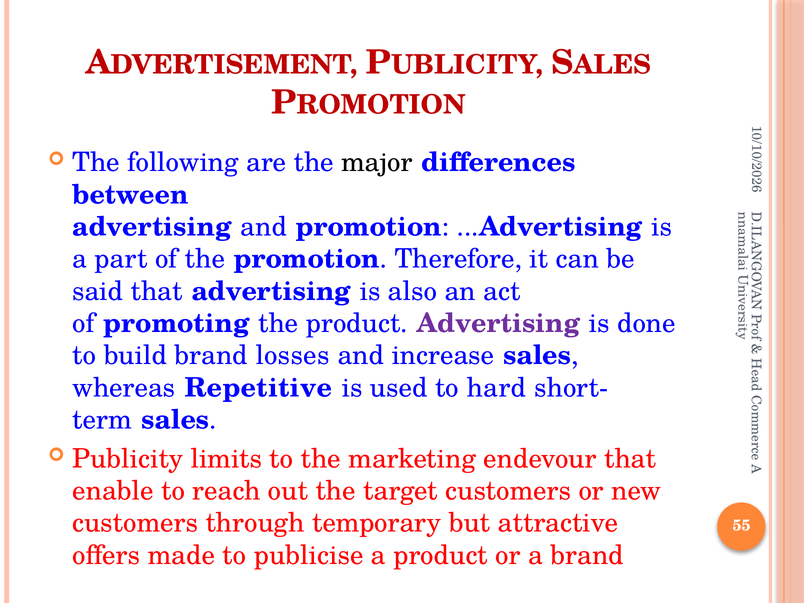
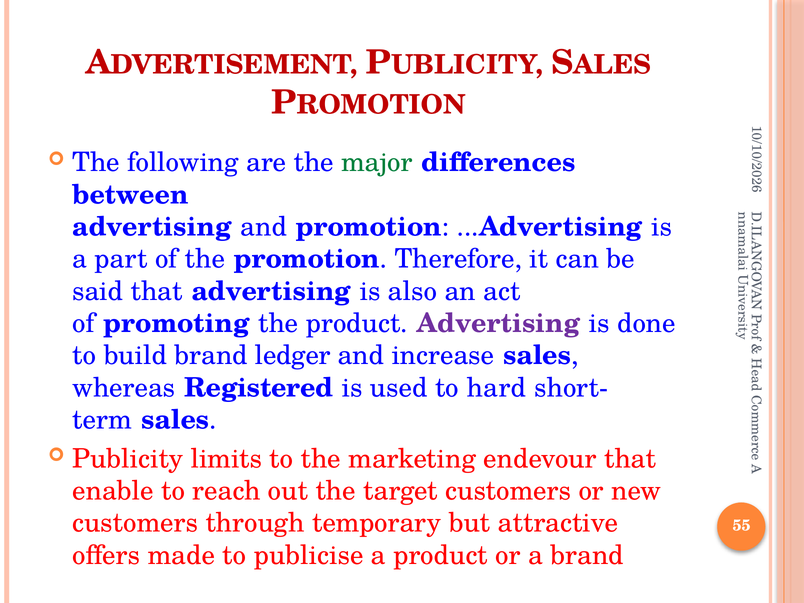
major colour: black -> green (377, 163)
losses: losses -> ledger (293, 356)
Repetitive: Repetitive -> Registered (259, 388)
